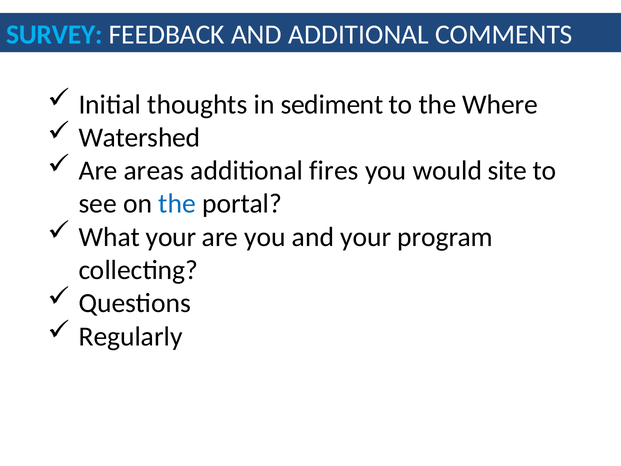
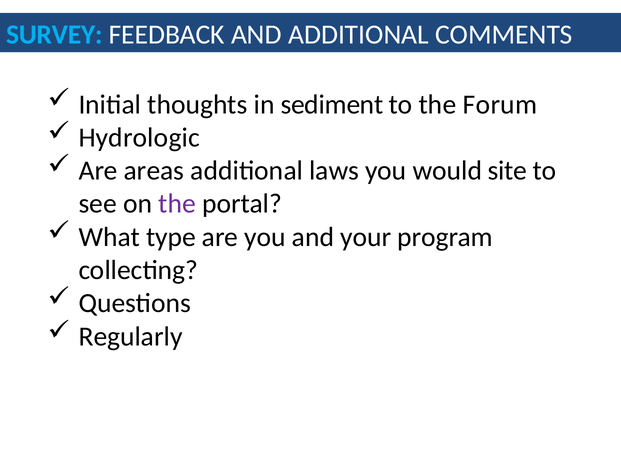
Where: Where -> Forum (500, 104)
Watershed: Watershed -> Hydrologic (139, 137)
fires: fires -> laws (334, 171)
the colour: blue -> purple (177, 204)
What your: your -> type (171, 237)
